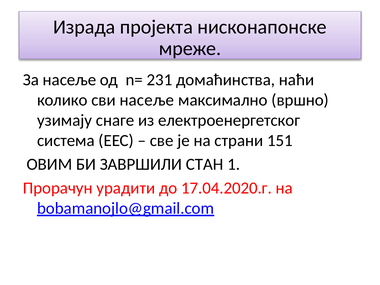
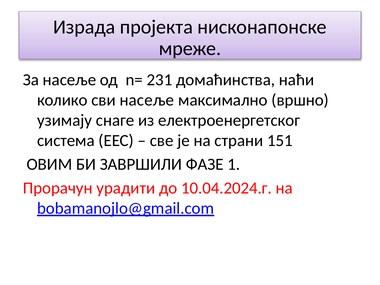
СТАН: СТАН -> ФАЗЕ (205, 164)
17.04.2020.г: 17.04.2020.г -> 10.04.2024.г (226, 188)
